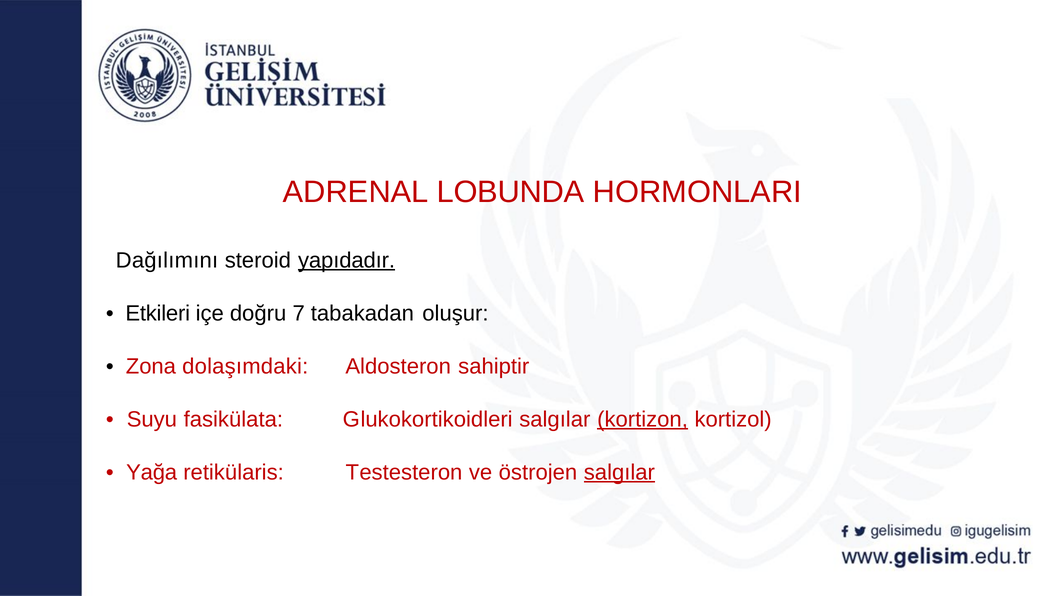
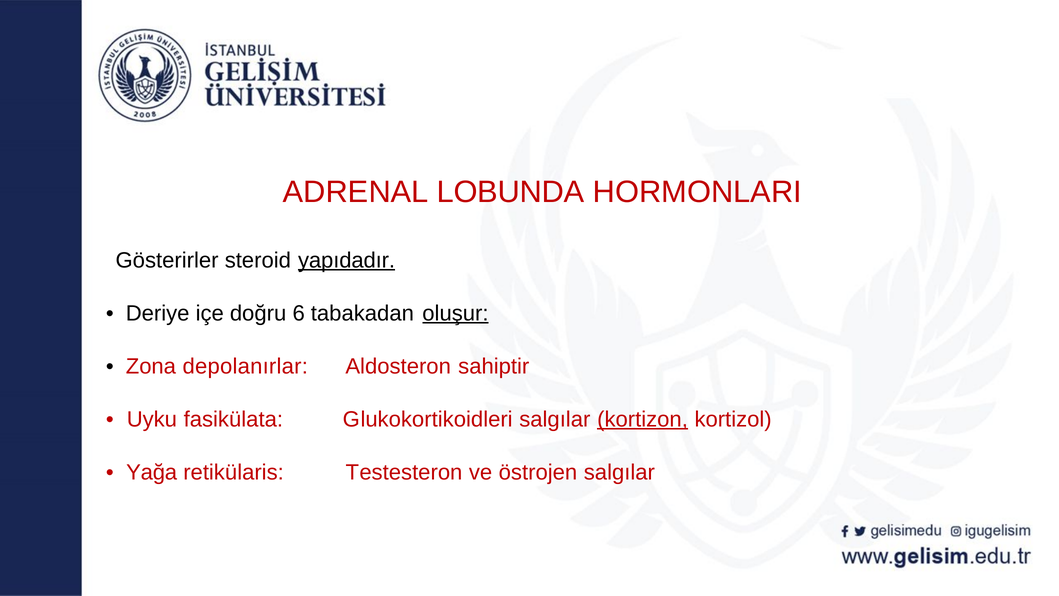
Dağılımını: Dağılımını -> Gösterirler (167, 260)
Etkileri: Etkileri -> Deriye (158, 313)
7: 7 -> 6 (299, 313)
oluşur underline: none -> present (455, 313)
dolaşımdaki: dolaşımdaki -> depolanırlar (245, 366)
Suyu: Suyu -> Uyku (152, 419)
salgılar underline: present -> none (619, 472)
